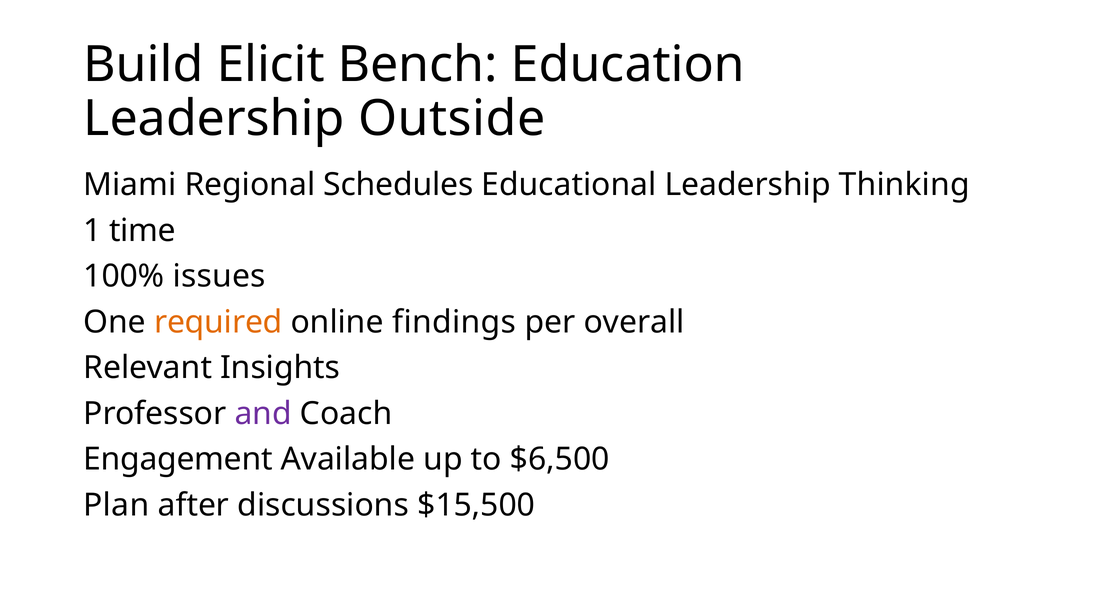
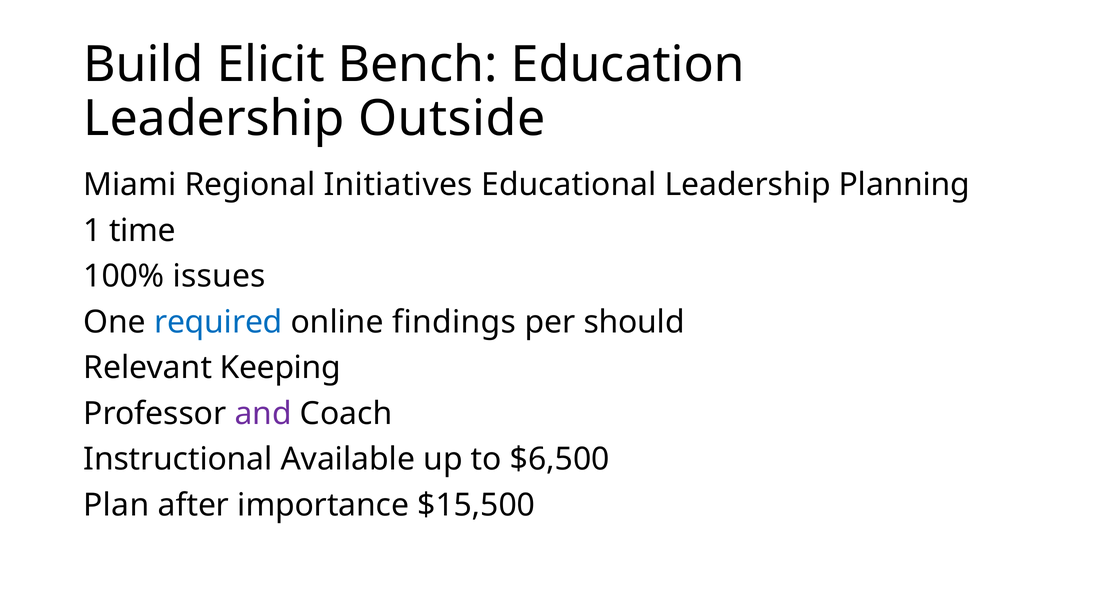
Schedules: Schedules -> Initiatives (398, 185)
Thinking: Thinking -> Planning (904, 185)
required colour: orange -> blue (218, 322)
overall: overall -> should (634, 322)
Insights: Insights -> Keeping (280, 368)
Engagement: Engagement -> Instructional (178, 460)
discussions: discussions -> importance (323, 506)
